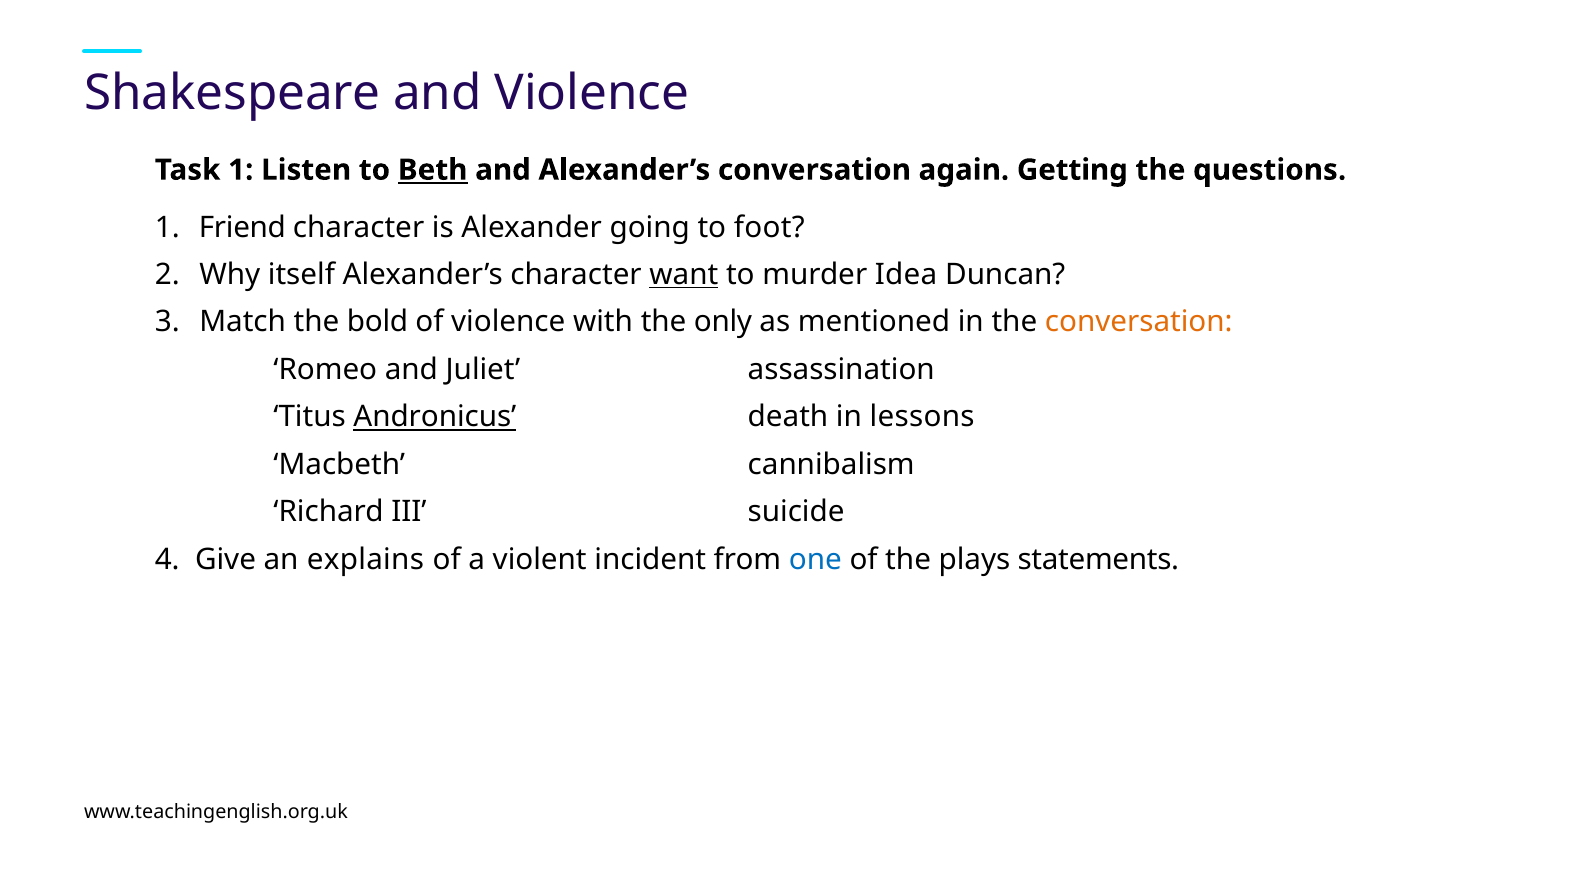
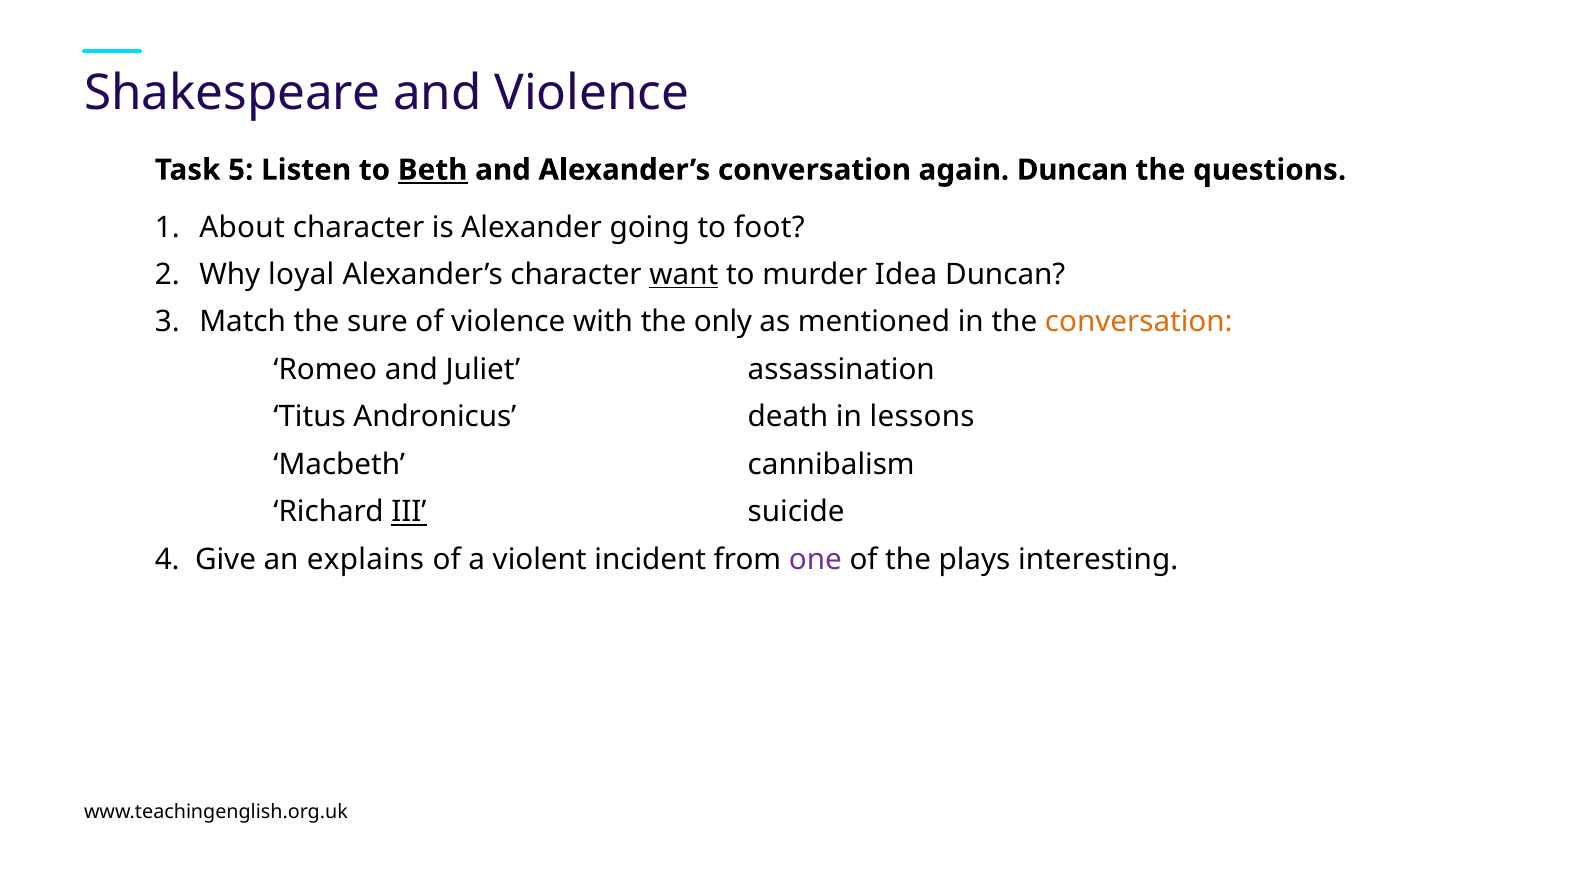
Task 1: 1 -> 5 (241, 170)
again Getting: Getting -> Duncan (1072, 170)
Friend: Friend -> About (242, 227)
itself: itself -> loyal (301, 275)
bold: bold -> sure (377, 322)
Andronicus underline: present -> none (435, 417)
III underline: none -> present (409, 512)
one colour: blue -> purple (815, 560)
statements: statements -> interesting (1098, 560)
